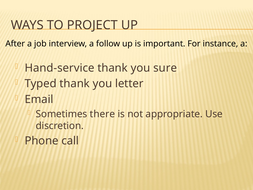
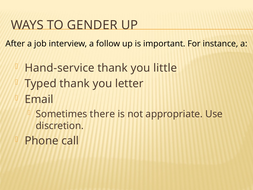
PROJECT: PROJECT -> GENDER (92, 25)
sure: sure -> little (165, 68)
